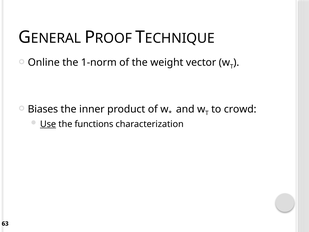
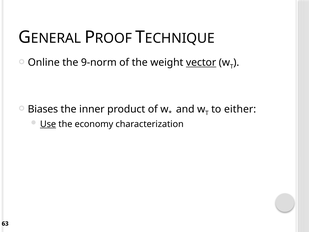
1-norm: 1-norm -> 9-norm (99, 62)
vector underline: none -> present (201, 62)
crowd: crowd -> either (240, 109)
functions: functions -> economy (94, 124)
